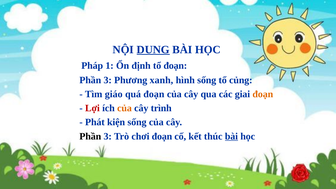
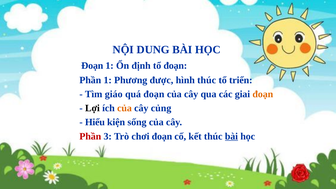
DUNG underline: present -> none (153, 50)
Pháp: Pháp -> Đoạn (92, 66)
3: 3 -> 1 (108, 80)
xanh: xanh -> được (161, 80)
hình sống: sống -> thúc (207, 80)
củng: củng -> triển (241, 80)
Lợi colour: red -> black (92, 108)
trình: trình -> củng (161, 108)
Phát: Phát -> Hiểu (95, 122)
Phần colour: black -> red (90, 136)
